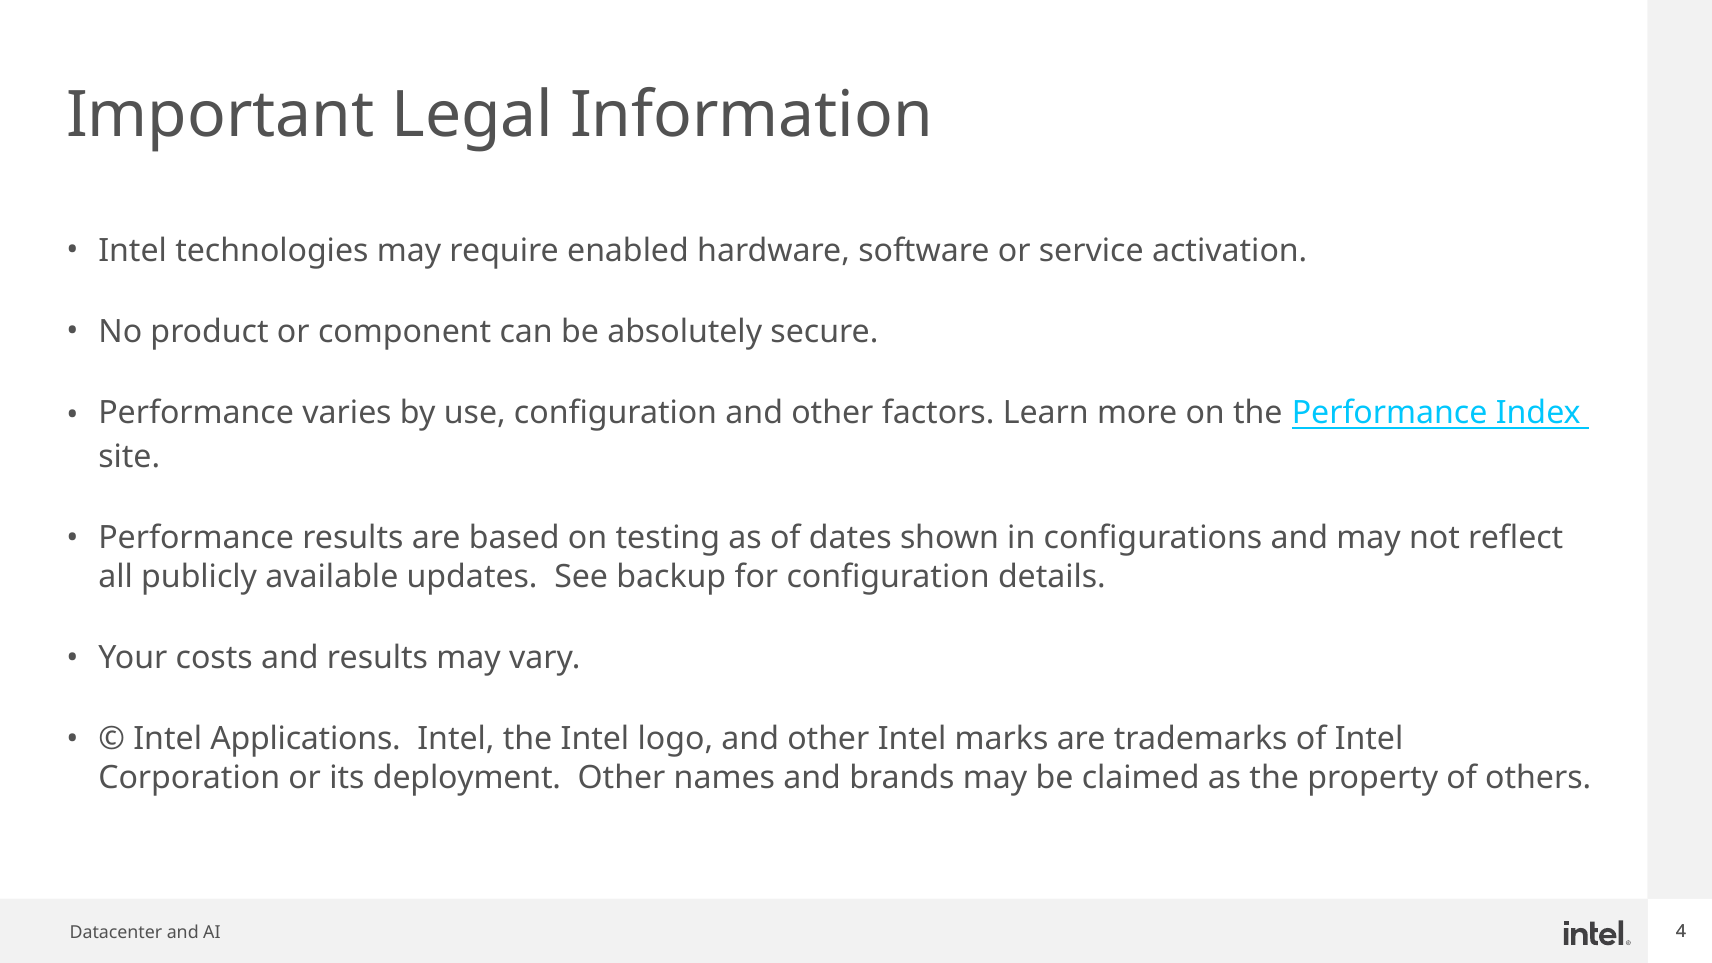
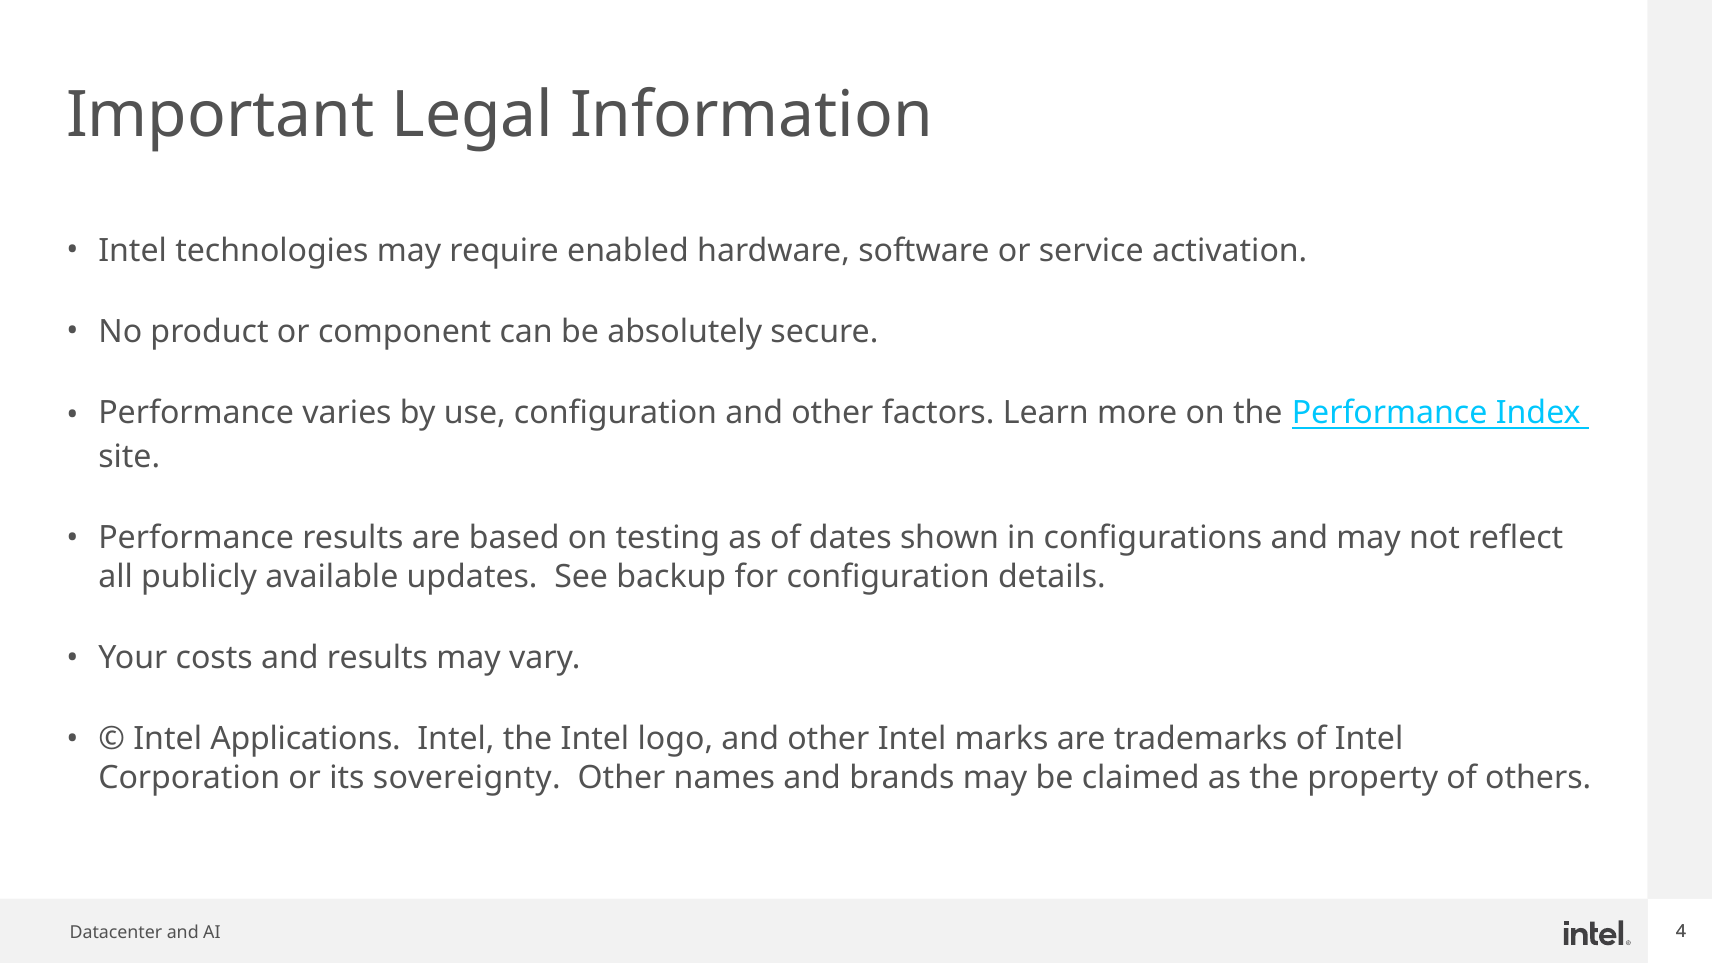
deployment: deployment -> sovereignty (467, 778)
